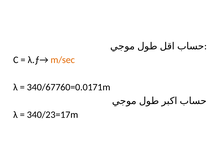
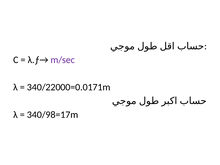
m/sec colour: orange -> purple (63, 60)
340/67760=0.0171m: 340/67760=0.0171m -> 340/22000=0.0171m (69, 87)
340/23=17m: 340/23=17m -> 340/98=17m (53, 115)
